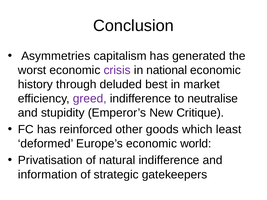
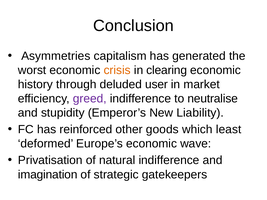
crisis colour: purple -> orange (117, 70)
national: national -> clearing (167, 70)
best: best -> user (157, 84)
Critique: Critique -> Liability (200, 113)
world: world -> wave (196, 144)
information: information -> imagination (48, 175)
